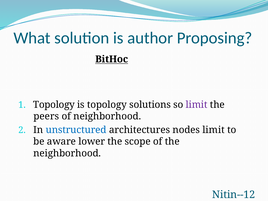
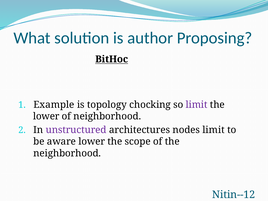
Topology: Topology -> Example (54, 105)
solutions: solutions -> chocking (150, 105)
peers: peers -> lower (46, 116)
unstructured colour: blue -> purple (76, 130)
